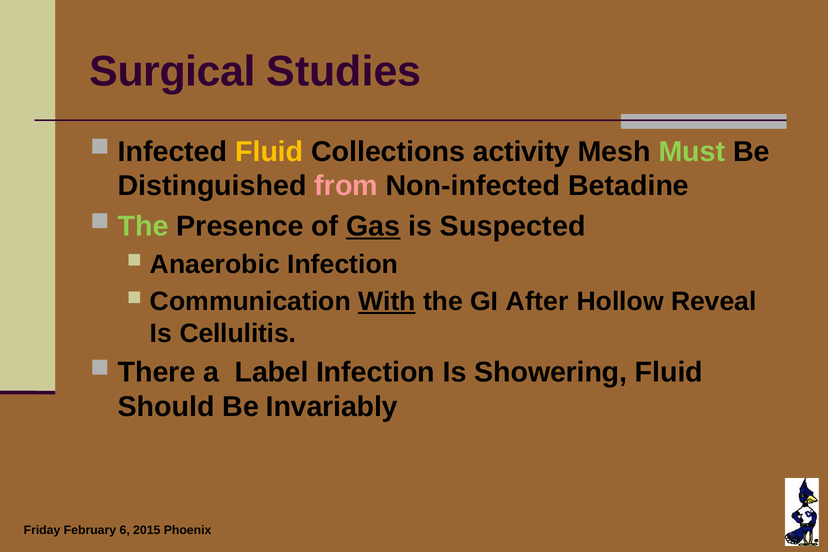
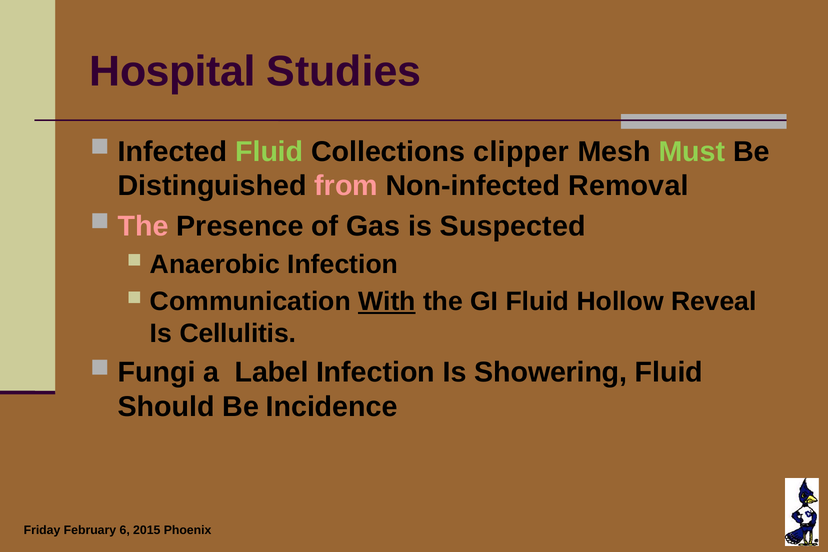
Surgical: Surgical -> Hospital (173, 71)
Fluid colour: yellow -> light green (269, 152)
activity: activity -> clipper (521, 152)
Betadine: Betadine -> Removal (628, 186)
The colour: light green -> pink (143, 226)
Gas underline: present -> none (373, 226)
GI After: After -> Fluid (537, 302)
There: There -> Fungi (157, 372)
Invariably: Invariably -> Incidence (332, 407)
